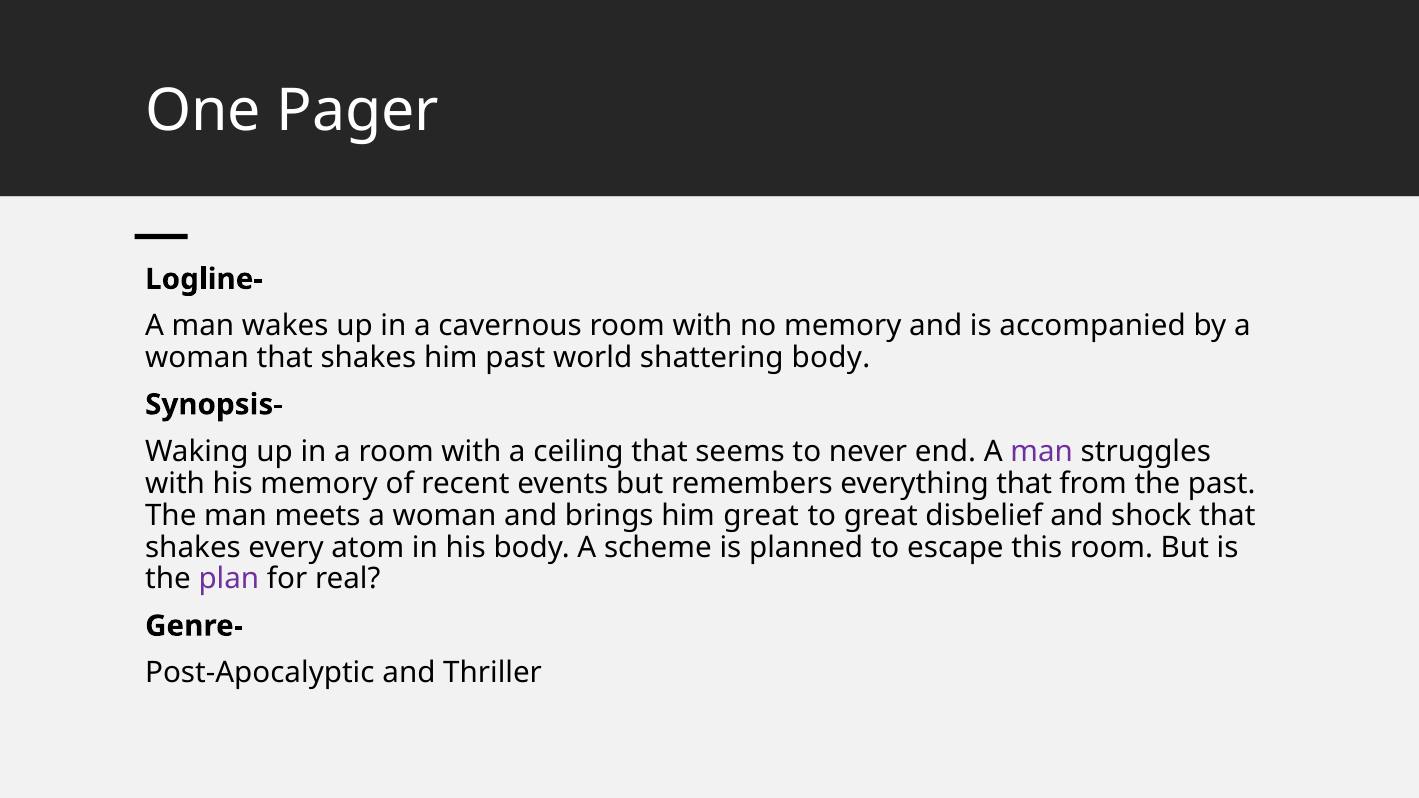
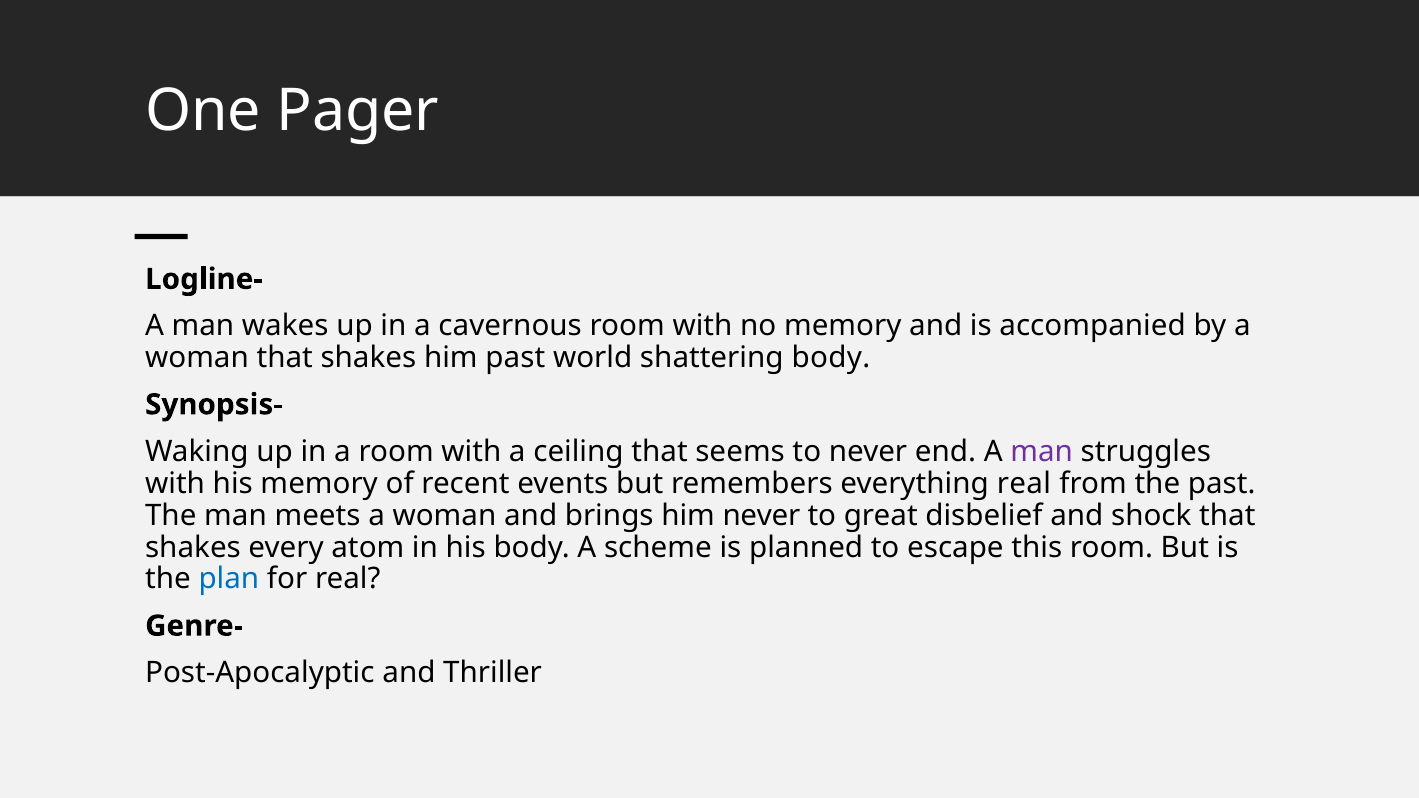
everything that: that -> real (1024, 483)
him great: great -> never (761, 515)
plan colour: purple -> blue (229, 579)
